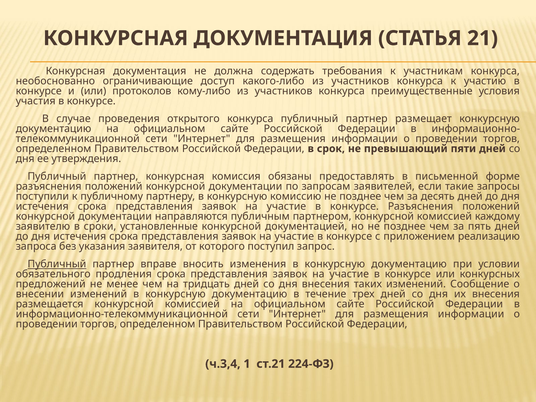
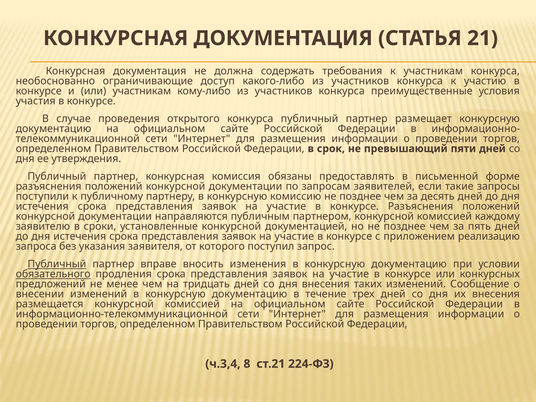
или протоколов: протоколов -> участникам (142, 91)
обязательного underline: none -> present (53, 274)
1: 1 -> 8 (247, 364)
